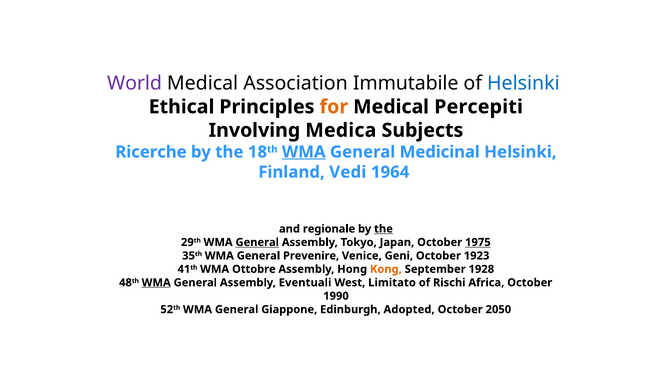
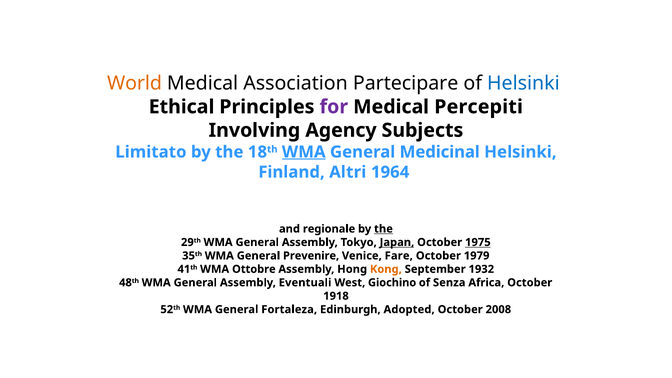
World colour: purple -> orange (135, 83)
Immutabile: Immutabile -> Partecipare (406, 83)
for colour: orange -> purple (334, 107)
Medica: Medica -> Agency (341, 130)
Ricerche: Ricerche -> Limitato (151, 152)
Vedi: Vedi -> Altri (348, 172)
General underline: present -> none (257, 242)
Japan underline: none -> present (397, 242)
Geni: Geni -> Fare (399, 256)
1923: 1923 -> 1979 (477, 256)
1928: 1928 -> 1932 (481, 269)
WMA underline: present -> none (156, 283)
Limitato: Limitato -> Giochino (392, 283)
Rischi: Rischi -> Senza (449, 283)
1990: 1990 -> 1918 (336, 296)
Giappone: Giappone -> Fortaleza (289, 309)
2050: 2050 -> 2008 (498, 309)
